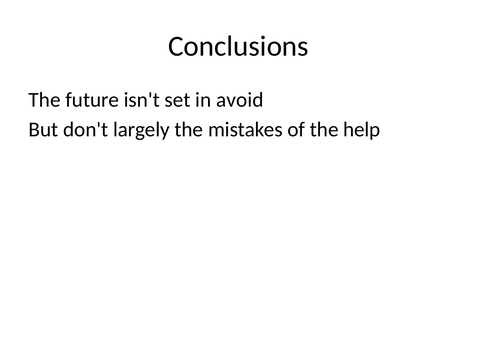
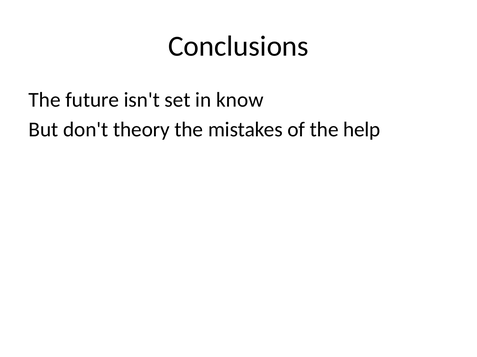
avoid: avoid -> know (240, 100)
largely: largely -> theory (141, 130)
